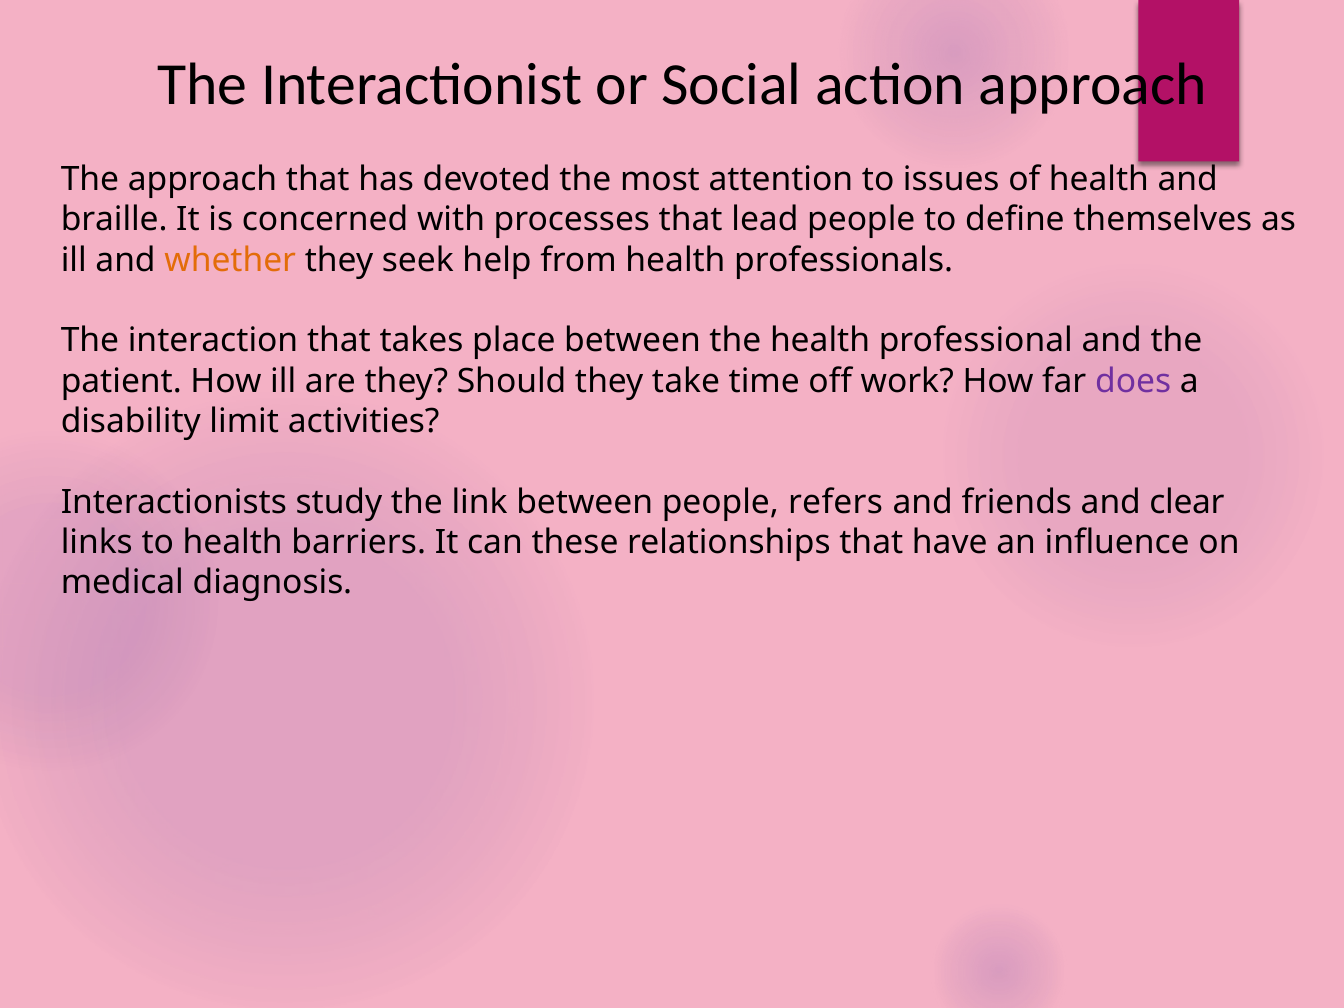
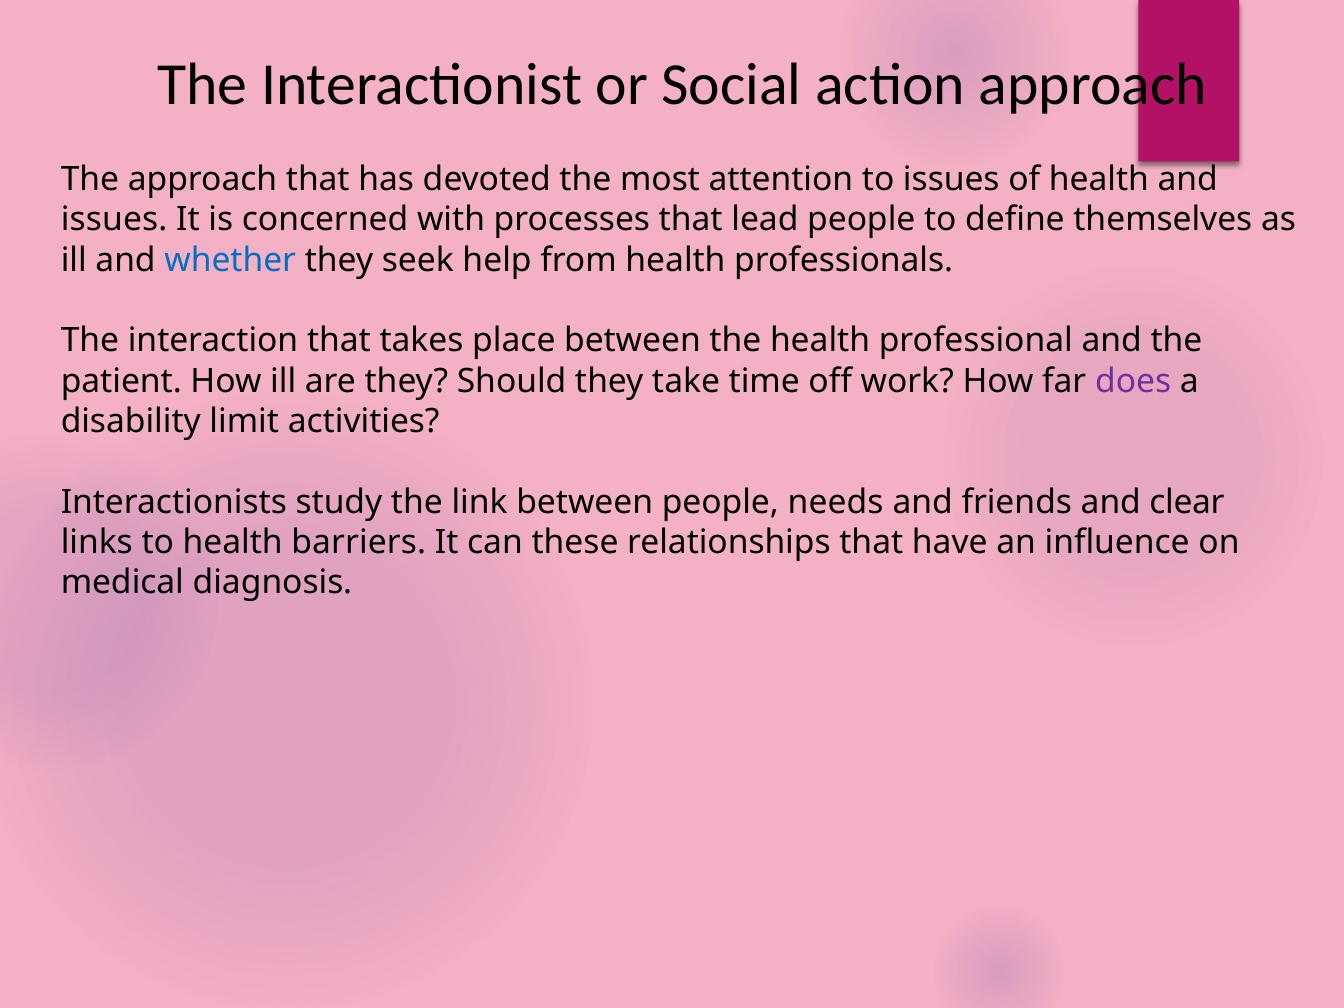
braille: braille -> issues (114, 220)
whether colour: orange -> blue (230, 260)
refers: refers -> needs (836, 502)
